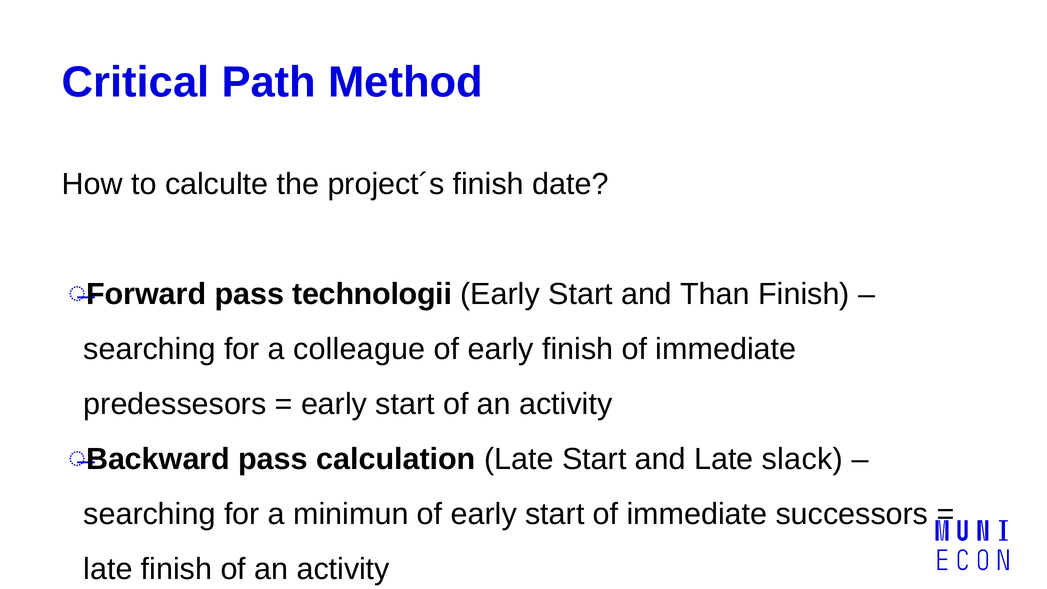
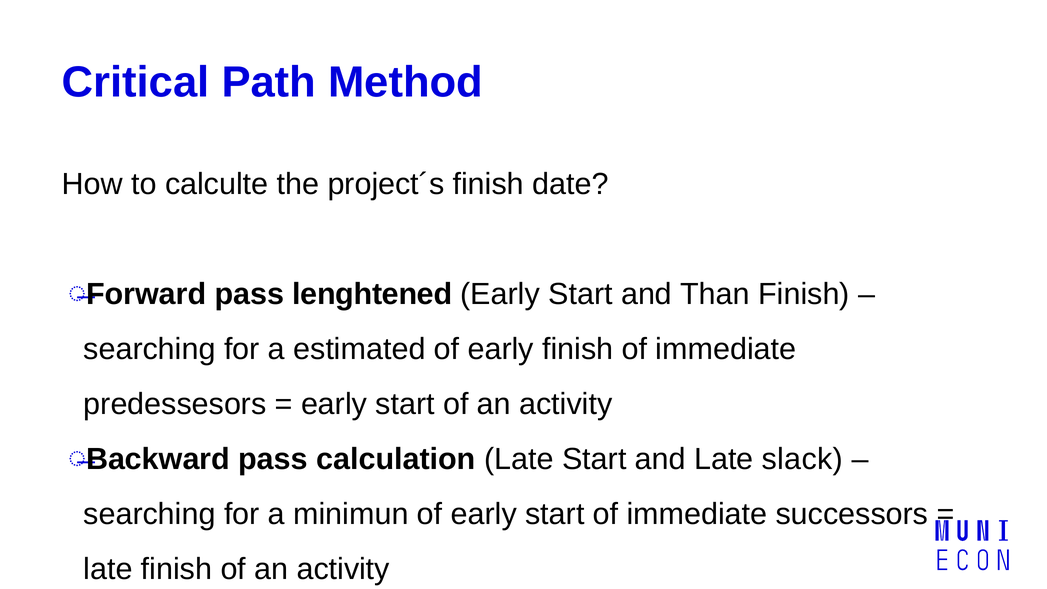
technologii: technologii -> lenghtened (372, 294)
colleague: colleague -> estimated (359, 349)
